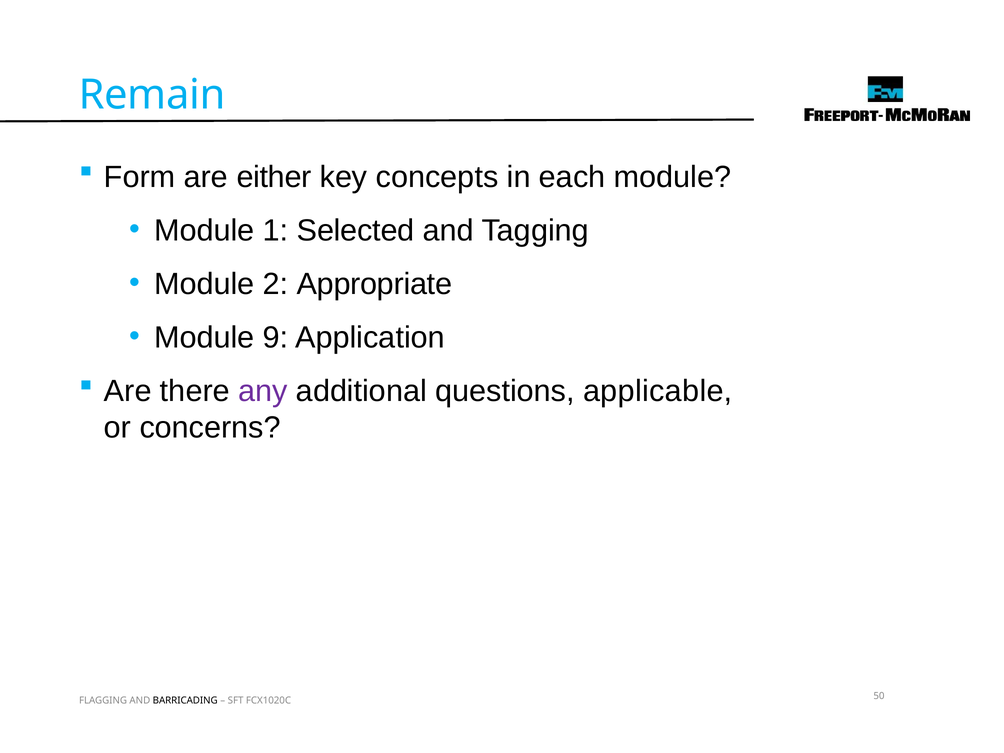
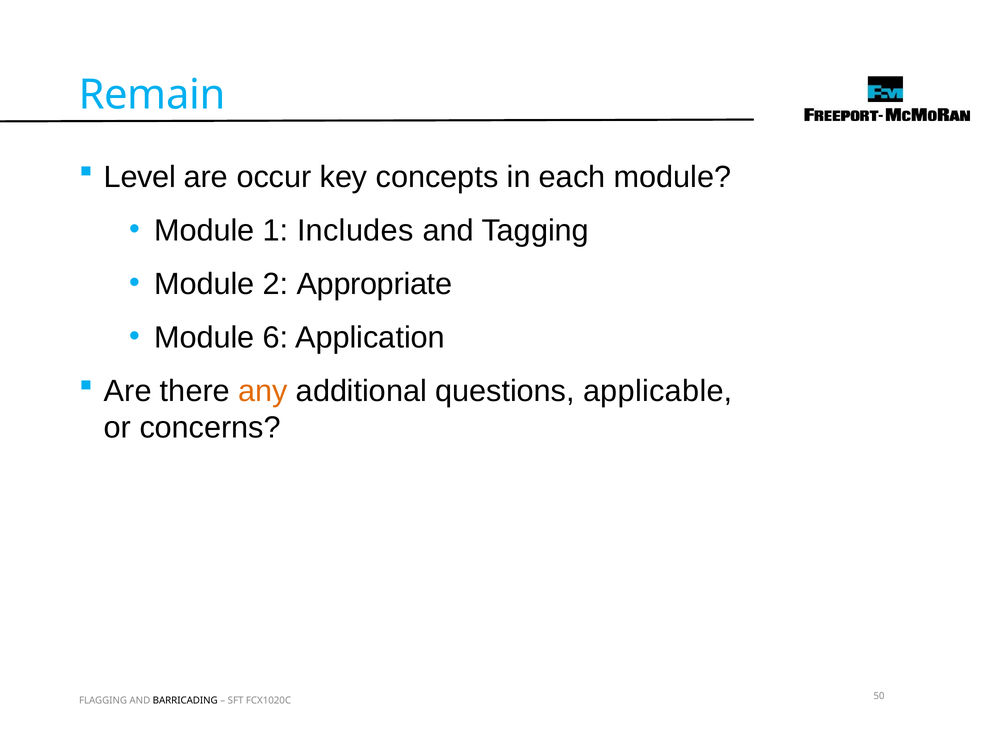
Form: Form -> Level (140, 177)
either: either -> occur (274, 177)
Selected: Selected -> Includes (355, 230)
9: 9 -> 6 (276, 337)
any colour: purple -> orange (263, 391)
